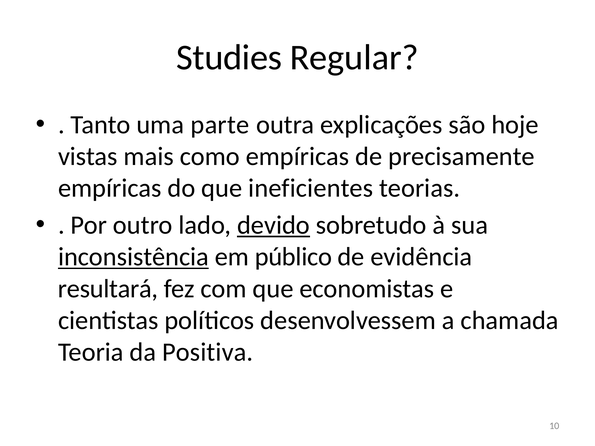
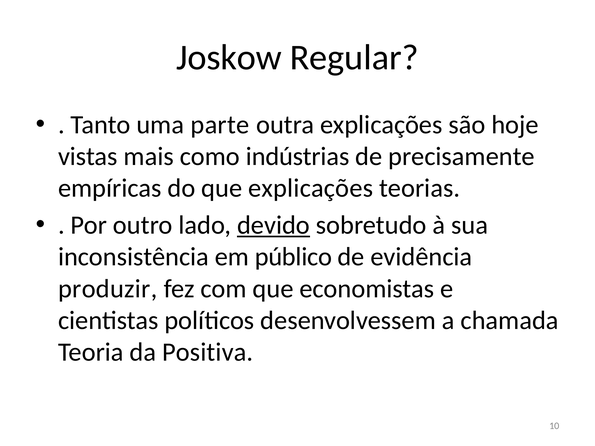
Studies: Studies -> Joskow (229, 58)
como empíricas: empíricas -> indústrias (298, 157)
que ineficientes: ineficientes -> explicações (311, 188)
inconsistência underline: present -> none (133, 257)
resultará: resultará -> produzir (108, 289)
